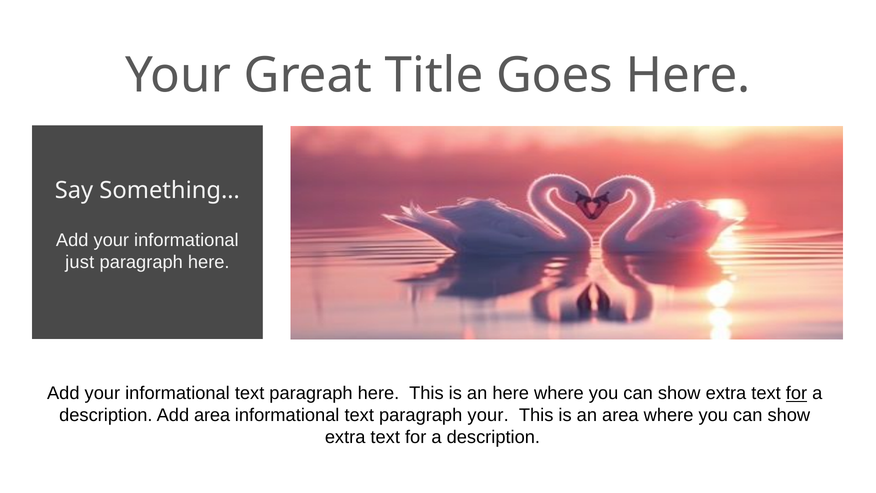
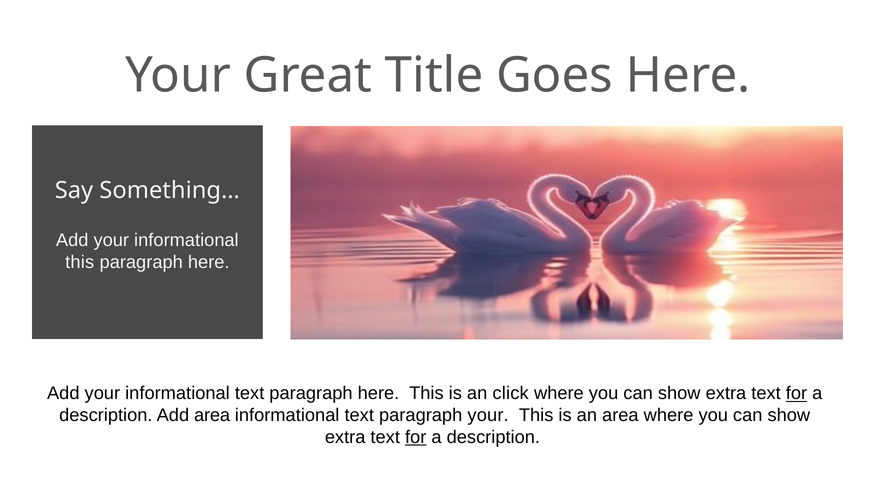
just: just -> this (80, 262)
an here: here -> click (511, 393)
for underline: none -> present (416, 437)
